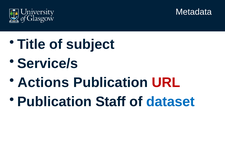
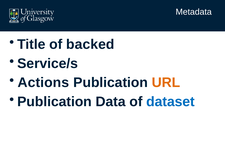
subject: subject -> backed (90, 44)
URL colour: red -> orange (166, 82)
Staff: Staff -> Data (111, 102)
